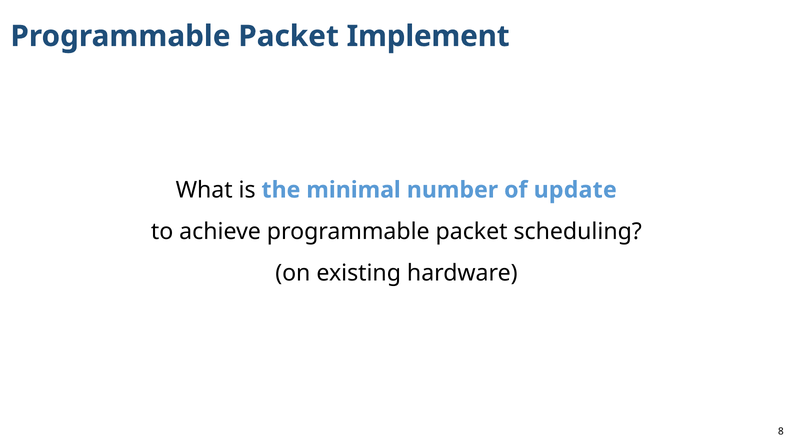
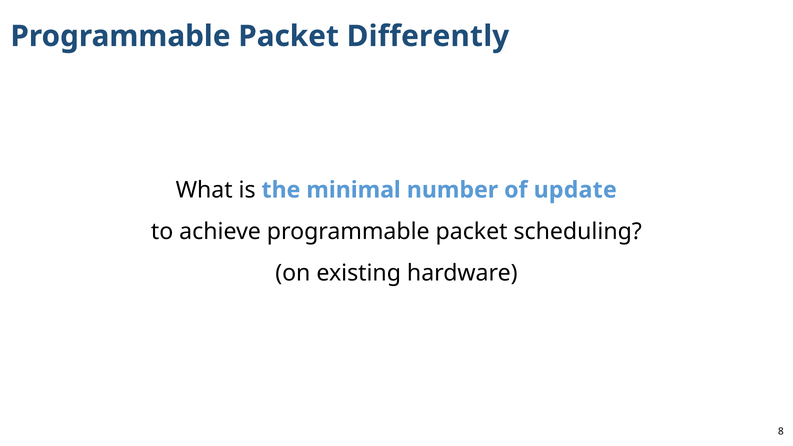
Implement: Implement -> Differently (428, 36)
